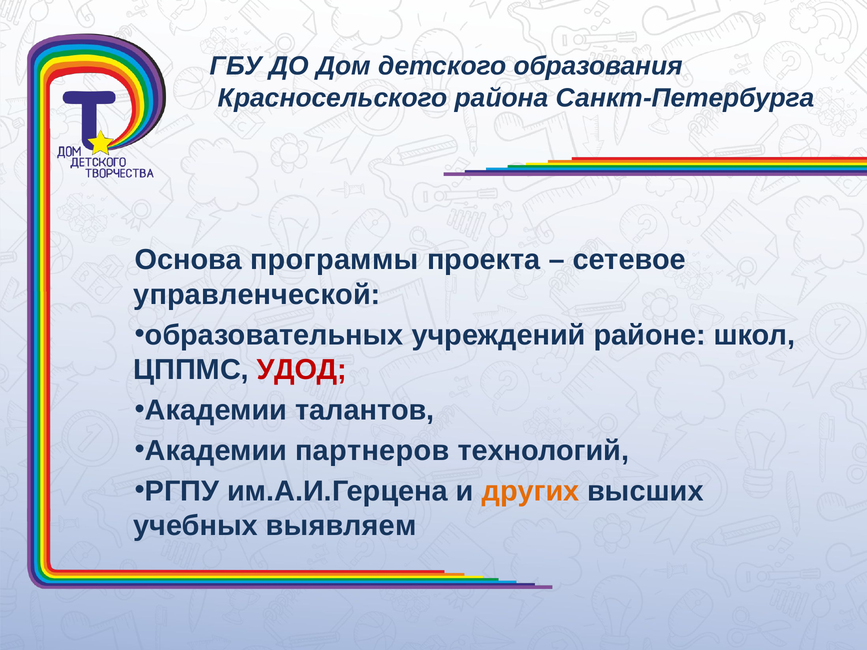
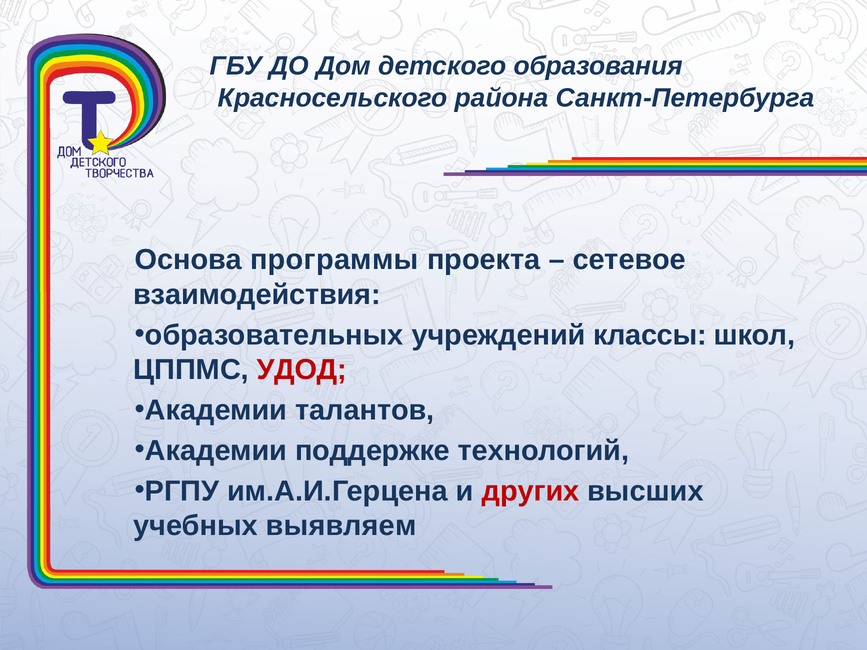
управленческой: управленческой -> взаимодействия (257, 295)
районе: районе -> классы (650, 335)
партнеров: партнеров -> поддержке (373, 451)
других colour: orange -> red (531, 491)
